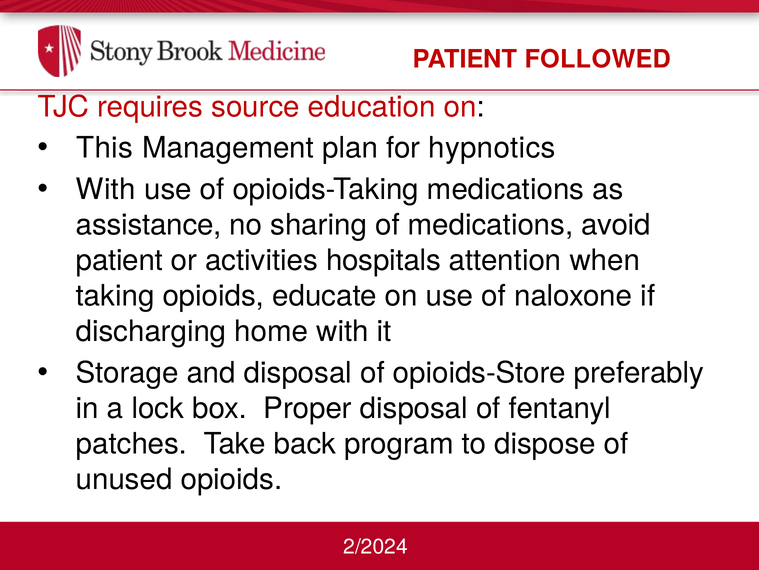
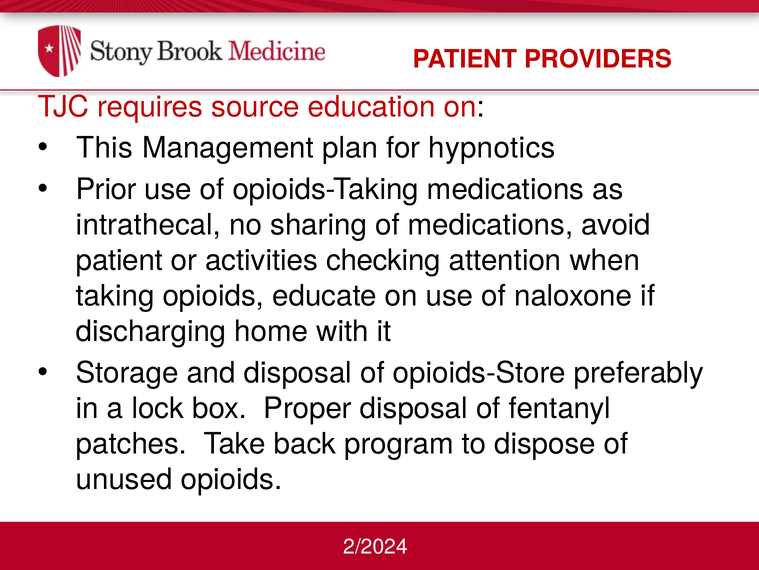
FOLLOWED: FOLLOWED -> PROVIDERS (598, 59)
With: With -> Prior (106, 189)
assistance: assistance -> intrathecal (149, 225)
hospitals: hospitals -> checking (383, 260)
